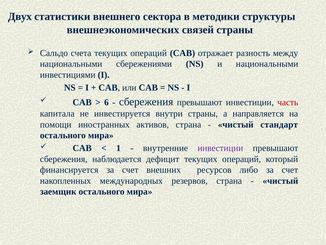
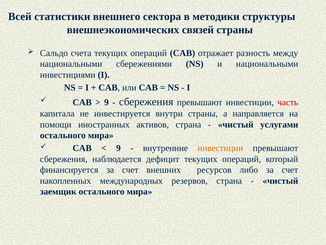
Двух: Двух -> Всей (20, 17)
6: 6 -> 9 (106, 102)
стандарт: стандарт -> услугами (279, 124)
1: 1 -> 9 (118, 148)
инвестиции colour: purple -> orange (220, 148)
